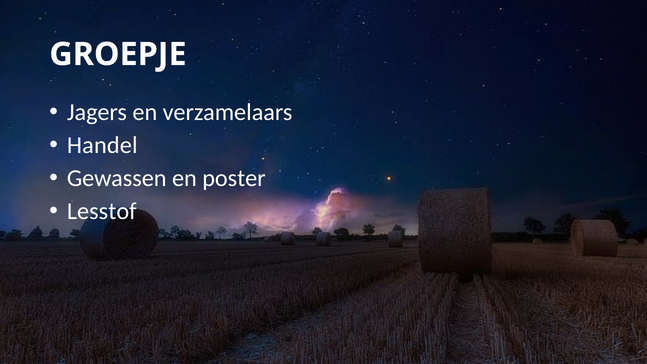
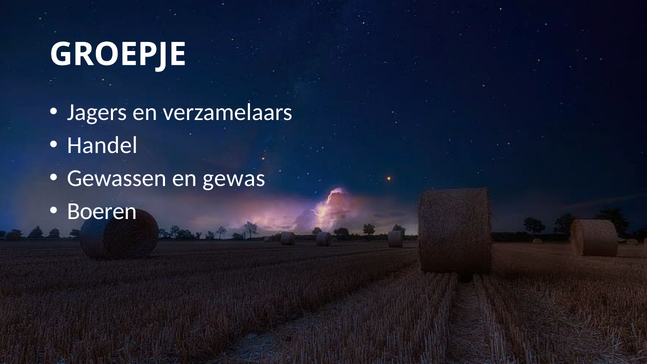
poster: poster -> gewas (234, 178)
Lesstof: Lesstof -> Boeren (102, 211)
